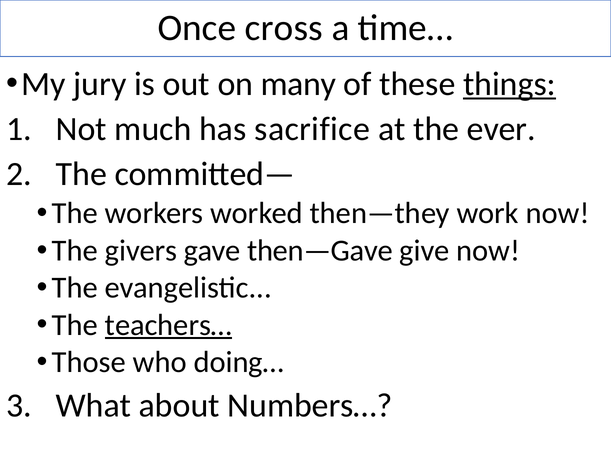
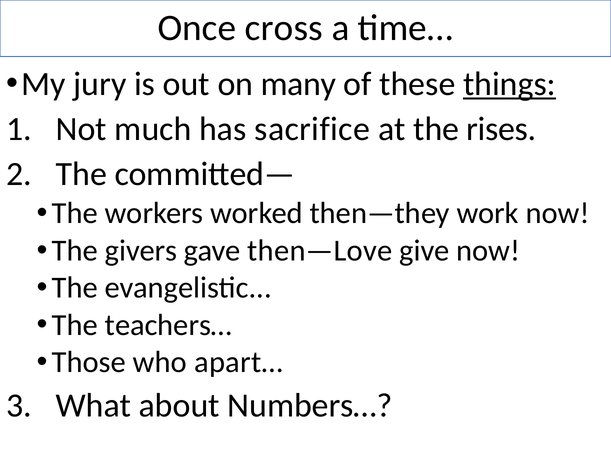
ever: ever -> rises (501, 129)
then—Gave: then—Gave -> then—Love (320, 251)
teachers… underline: present -> none (168, 325)
doing…: doing… -> apart… (239, 362)
